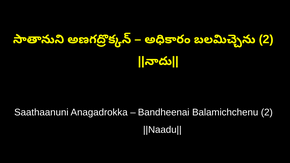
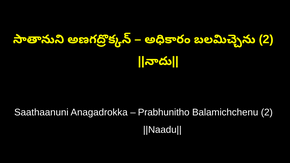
Bandheenai: Bandheenai -> Prabhunitho (164, 112)
